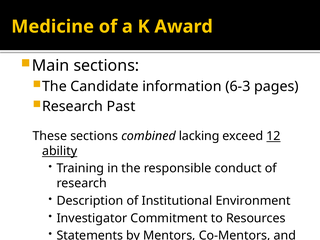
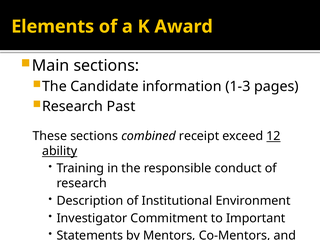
Medicine: Medicine -> Elements (53, 27)
6-3: 6-3 -> 1-3 (238, 87)
lacking: lacking -> receipt (199, 136)
Resources: Resources -> Important (256, 218)
